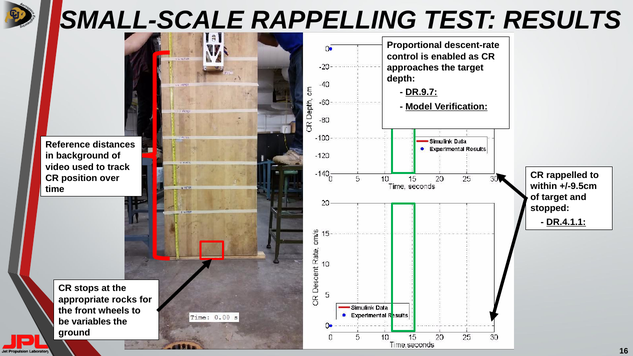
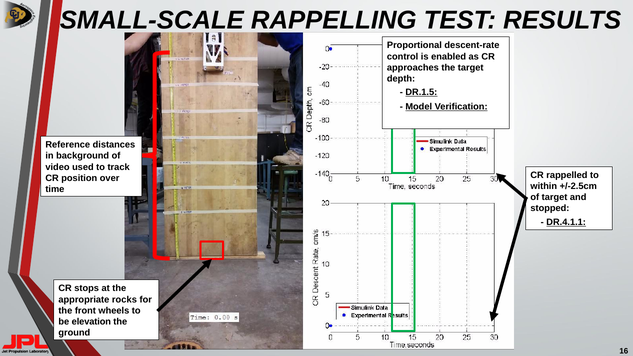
DR.9.7: DR.9.7 -> DR.1.5 (421, 92)
+/-9.5cm: +/-9.5cm -> +/-2.5cm (578, 186)
variables: variables -> elevation (91, 322)
